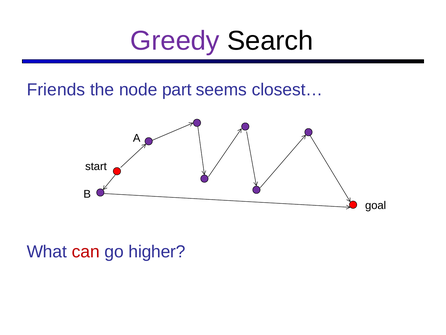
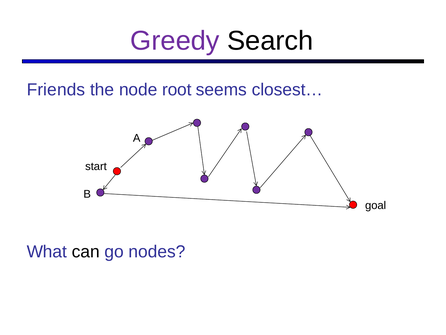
part: part -> root (177, 90)
can colour: red -> black (86, 251)
higher: higher -> nodes (157, 251)
